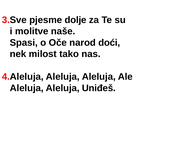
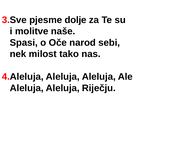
doći: doći -> sebi (109, 43)
Uniđeš: Uniđeš -> Riječju (99, 88)
